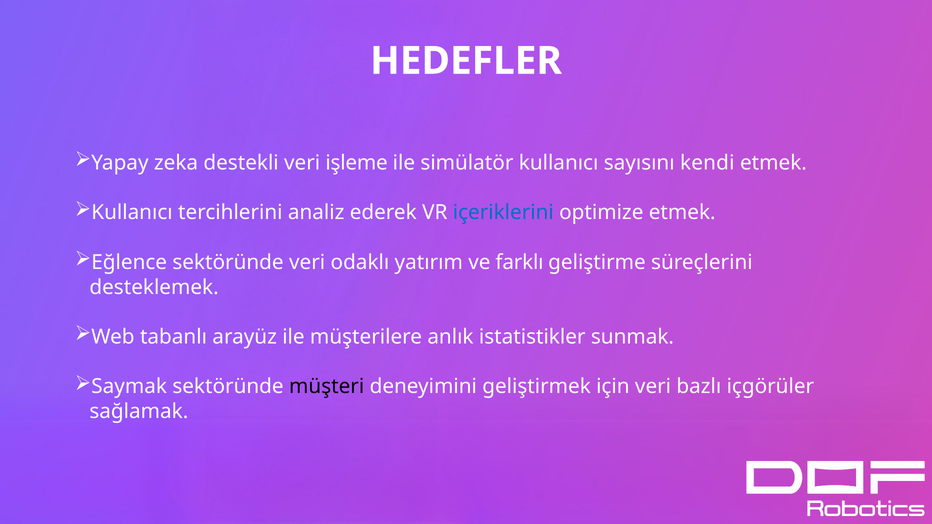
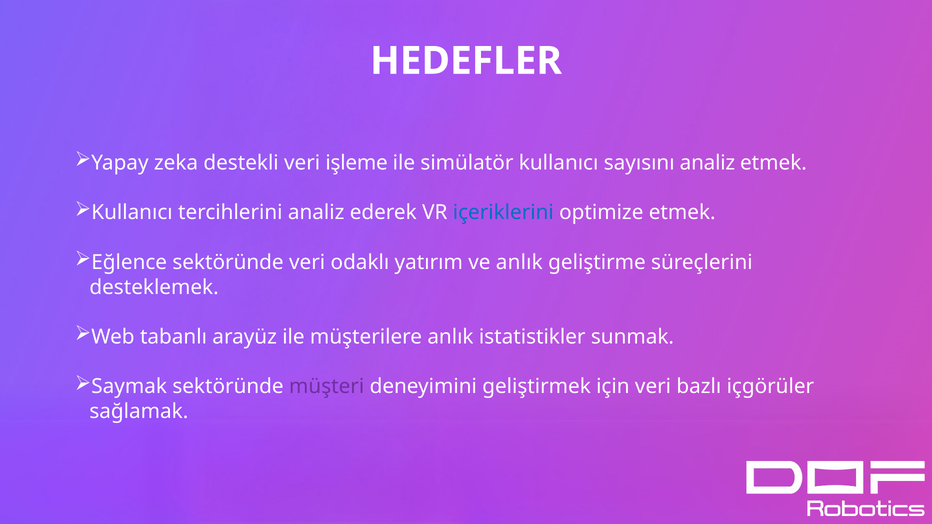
sayısını kendi: kendi -> analiz (707, 163)
ve farklı: farklı -> anlık (519, 262)
müşteri colour: black -> purple (327, 387)
